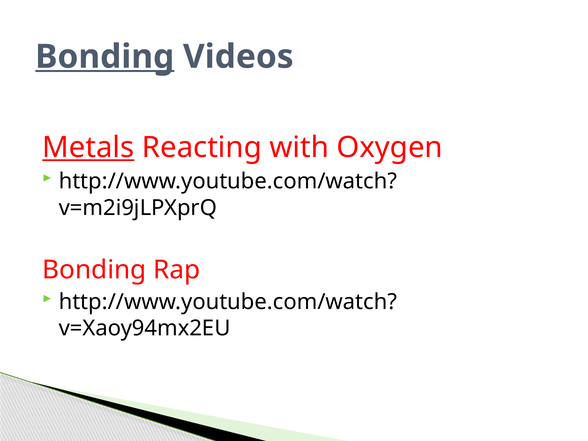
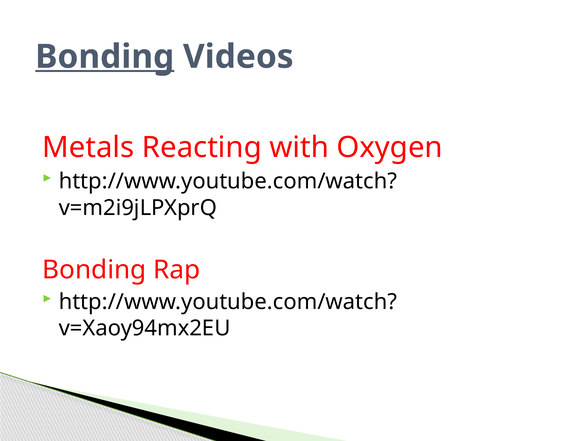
Metals underline: present -> none (88, 148)
